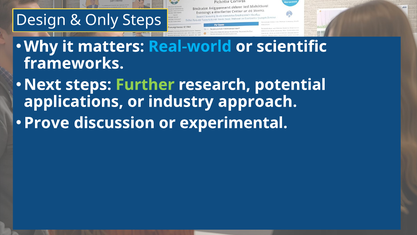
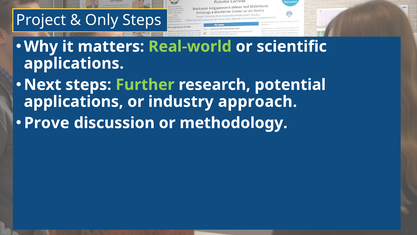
Design: Design -> Project (41, 20)
Real-world colour: light blue -> light green (190, 46)
frameworks: frameworks -> applications (74, 63)
experimental: experimental -> methodology (234, 123)
